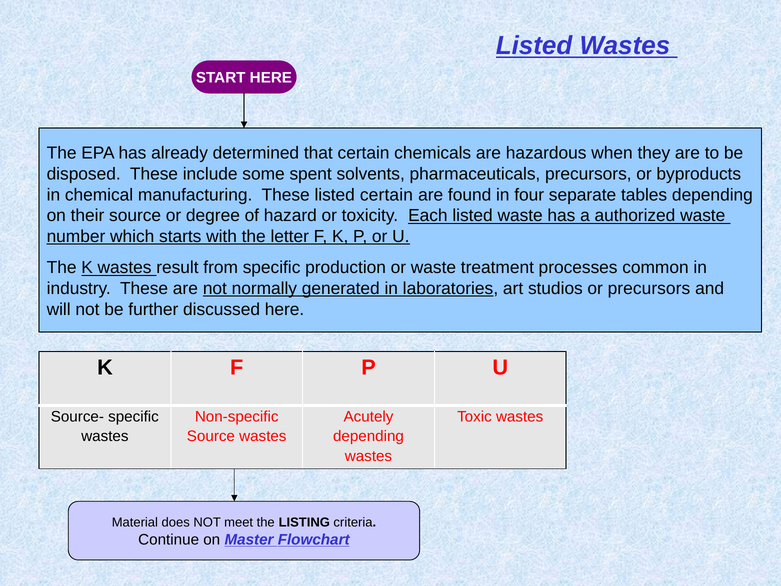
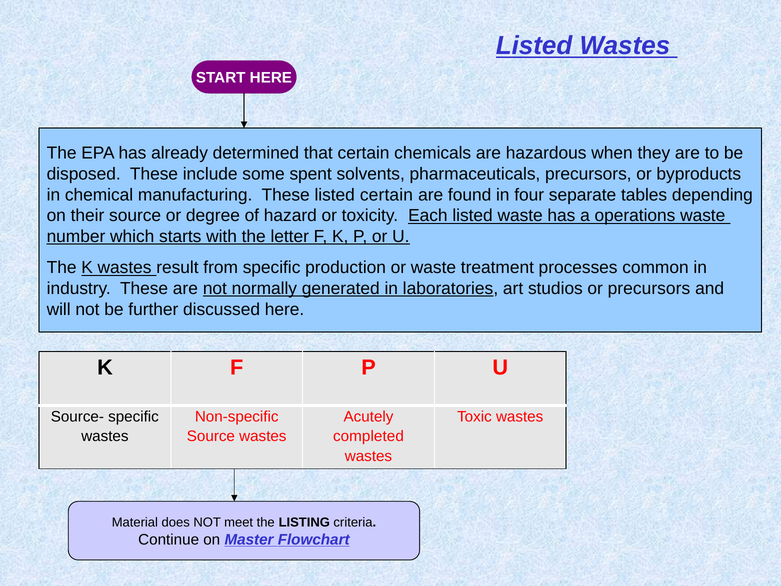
authorized: authorized -> operations (635, 216)
depending: depending -> completed (368, 436)
